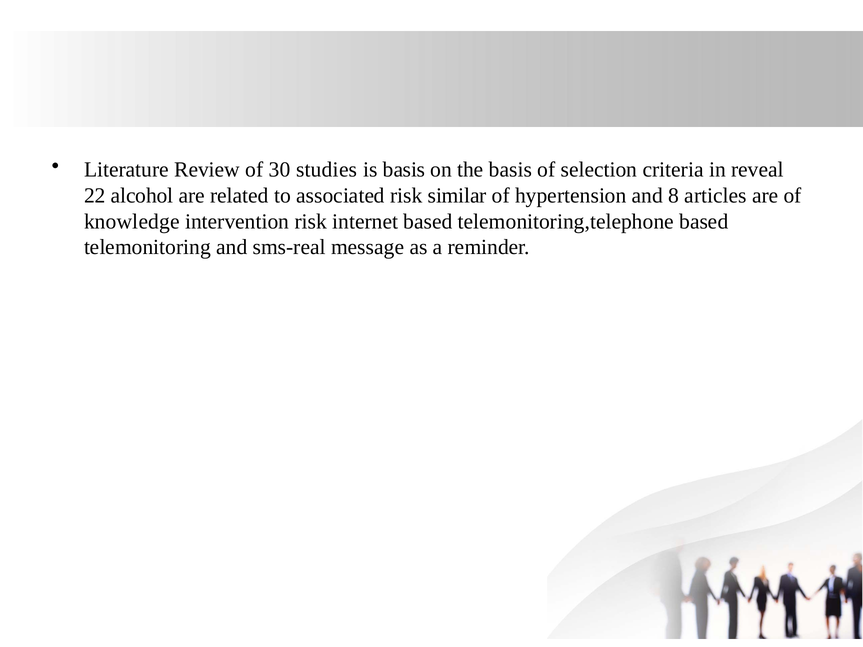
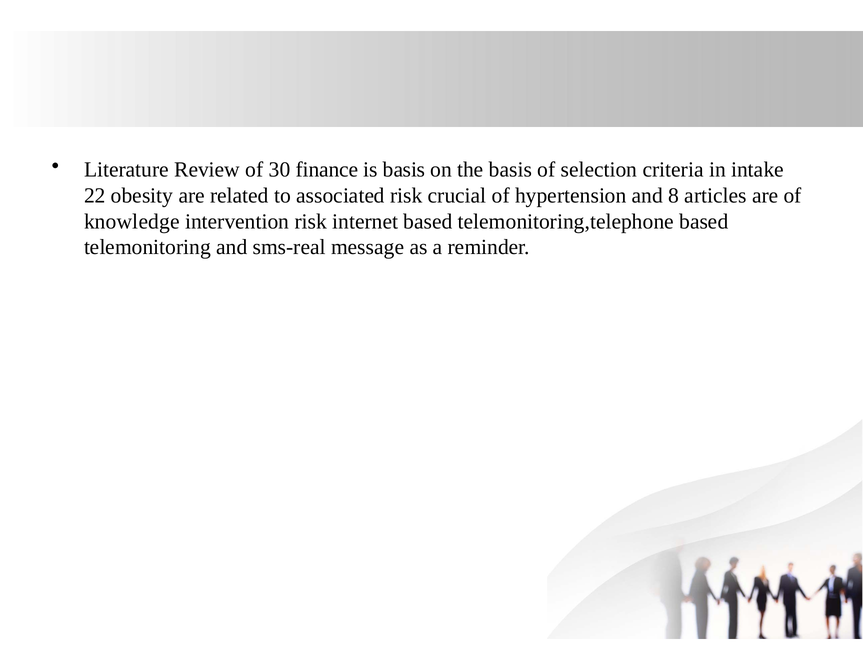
studies: studies -> finance (327, 170)
reveal: reveal -> intake (758, 170)
alcohol: alcohol -> obesity (142, 196)
similar: similar -> crucial (457, 196)
